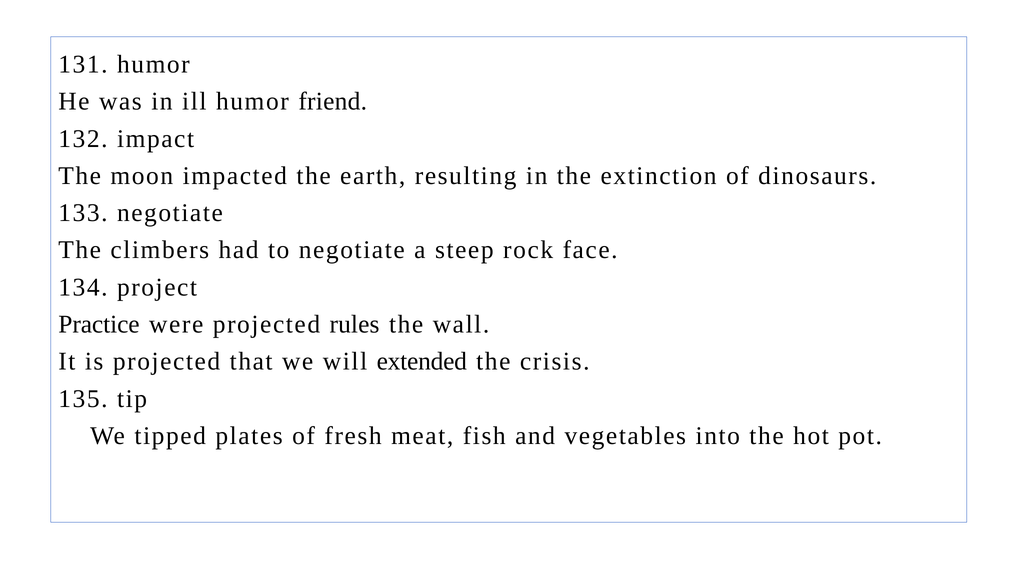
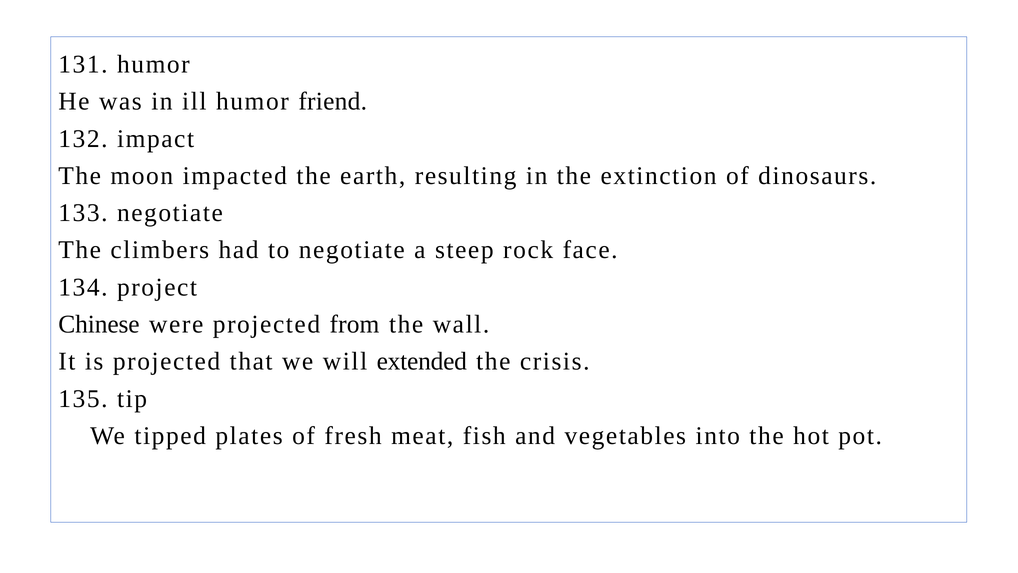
Practice: Practice -> Chinese (99, 324)
rules: rules -> from (355, 324)
